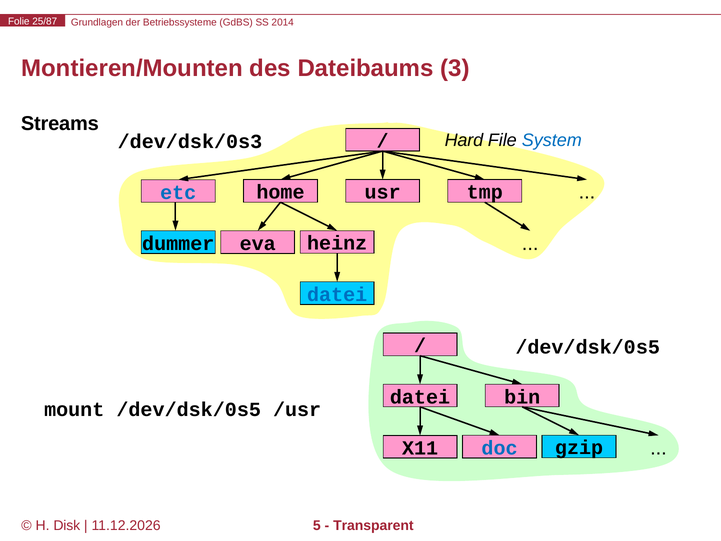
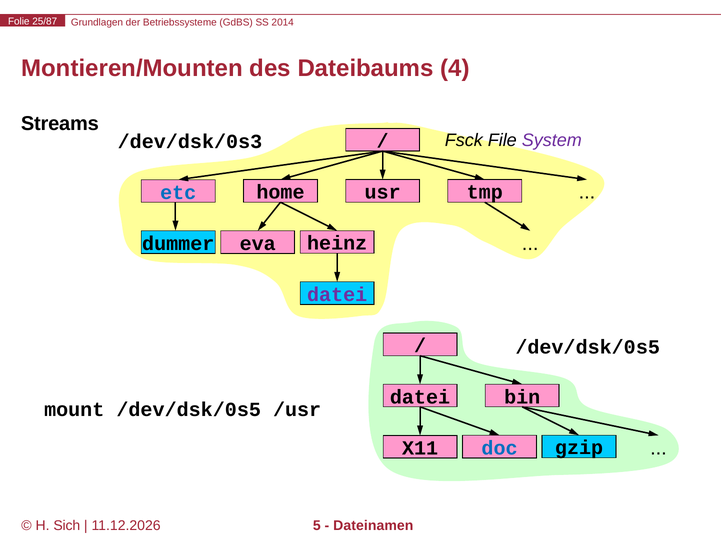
3: 3 -> 4 (455, 69)
Hard: Hard -> Fsck (464, 140)
System colour: blue -> purple (552, 140)
datei colour: blue -> purple (337, 294)
Disk: Disk -> Sich (67, 526)
Transparent: Transparent -> Dateinamen (373, 526)
